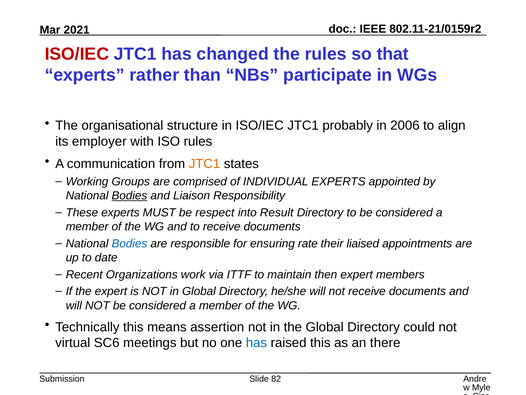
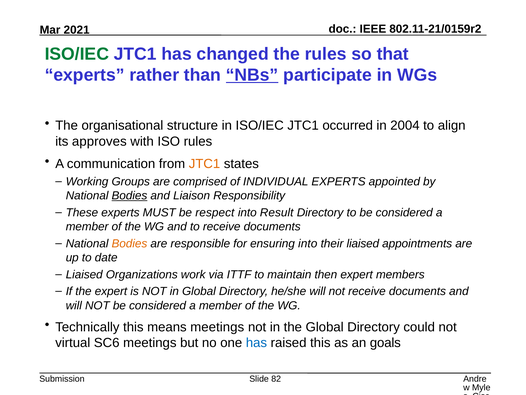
ISO/IEC colour: red -> green (77, 54)
NBs underline: none -> present (252, 75)
probably: probably -> occurred (348, 125)
2006: 2006 -> 2004 (405, 125)
employer: employer -> approves (99, 141)
Bodies colour: blue -> orange (129, 243)
ensuring rate: rate -> into (308, 243)
Recent: Recent -> Liaised (84, 274)
means assertion: assertion -> meetings (217, 327)
there: there -> goals (385, 342)
